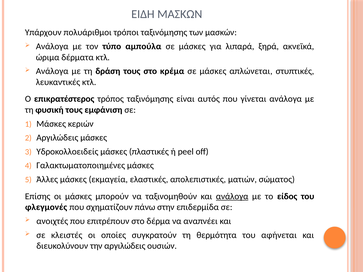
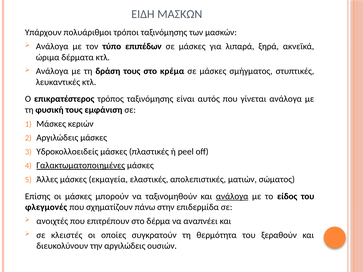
αμπούλα: αμπούλα -> επιπέδων (143, 46)
απλώνεται: απλώνεται -> σμήγματος (251, 71)
Γαλακτωματοποιημένες underline: none -> present (81, 166)
αφήνεται: αφήνεται -> ξεραθούν (279, 235)
